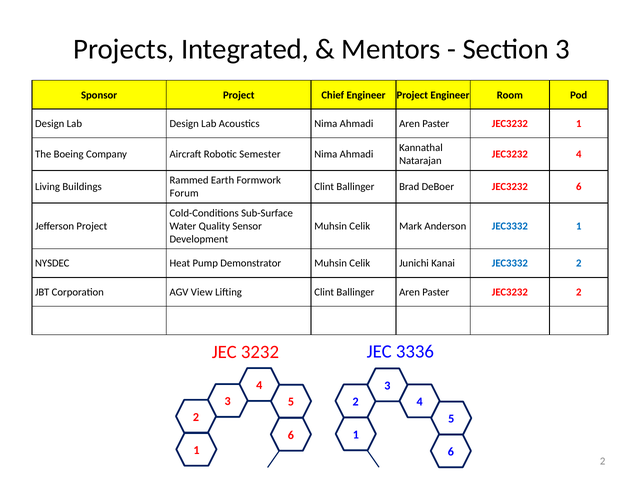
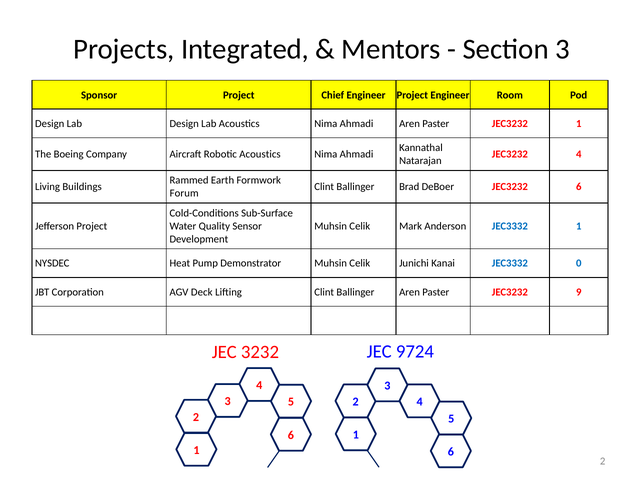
Robotic Semester: Semester -> Acoustics (260, 154)
JEC3332 2: 2 -> 0 (579, 263)
View: View -> Deck (202, 292)
JEC3232 2: 2 -> 9 (579, 292)
3336: 3336 -> 9724 (415, 352)
